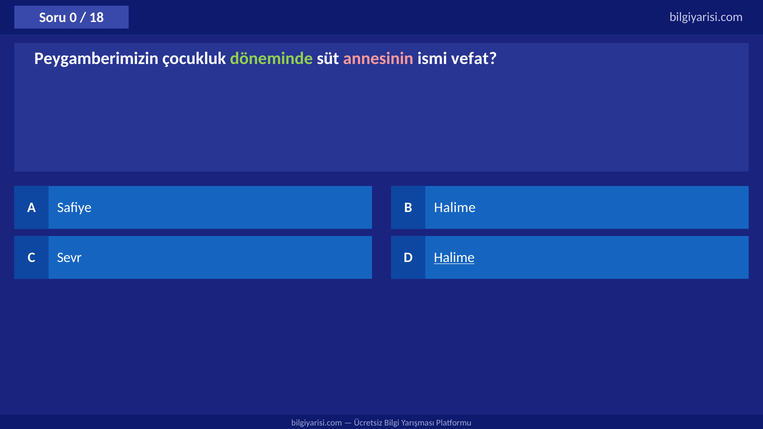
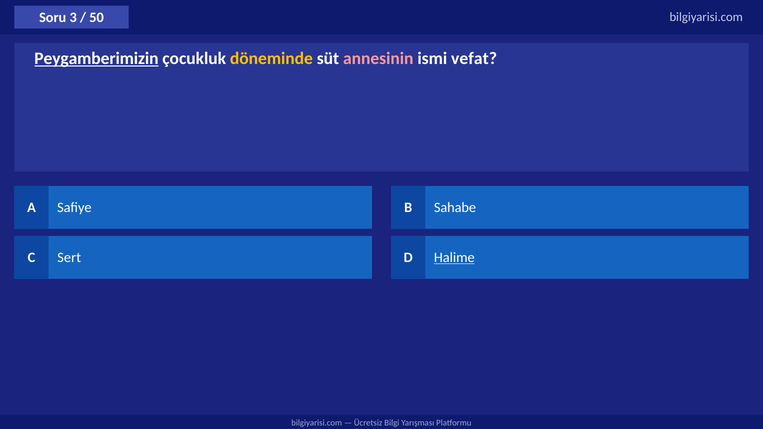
0: 0 -> 3 (73, 17)
18: 18 -> 50 (97, 17)
Peygamberimizin underline: none -> present (96, 59)
döneminde colour: light green -> yellow (271, 59)
B Halime: Halime -> Sahabe (455, 208)
Sevr: Sevr -> Sert (69, 258)
